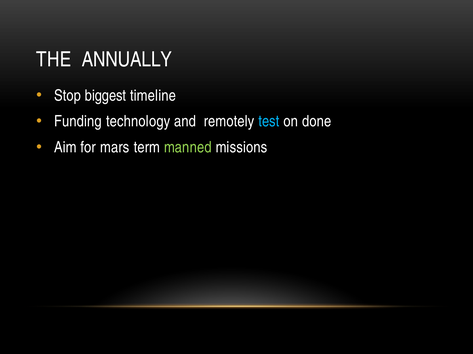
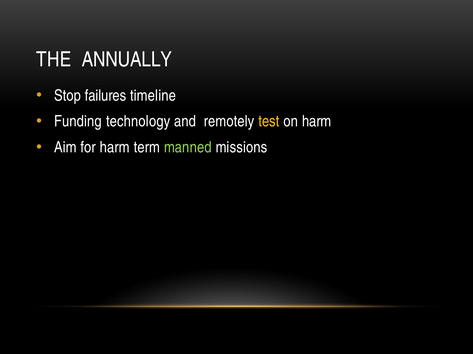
biggest: biggest -> failures (106, 96)
test colour: light blue -> yellow (269, 122)
on done: done -> harm (317, 122)
for mars: mars -> harm (115, 148)
